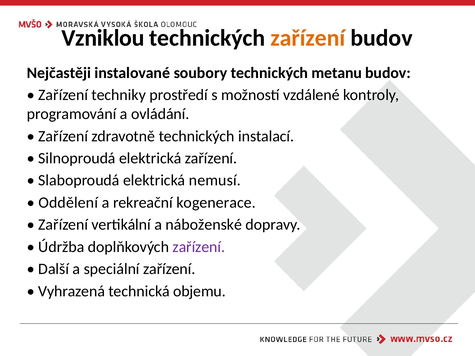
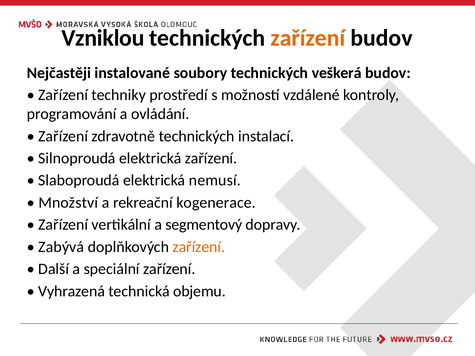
metanu: metanu -> veškerá (337, 73)
Oddělení: Oddělení -> Množství (68, 203)
náboženské: náboženské -> segmentový (204, 225)
Údržba: Údržba -> Zabývá (61, 247)
zařízení colour: purple -> orange (199, 247)
